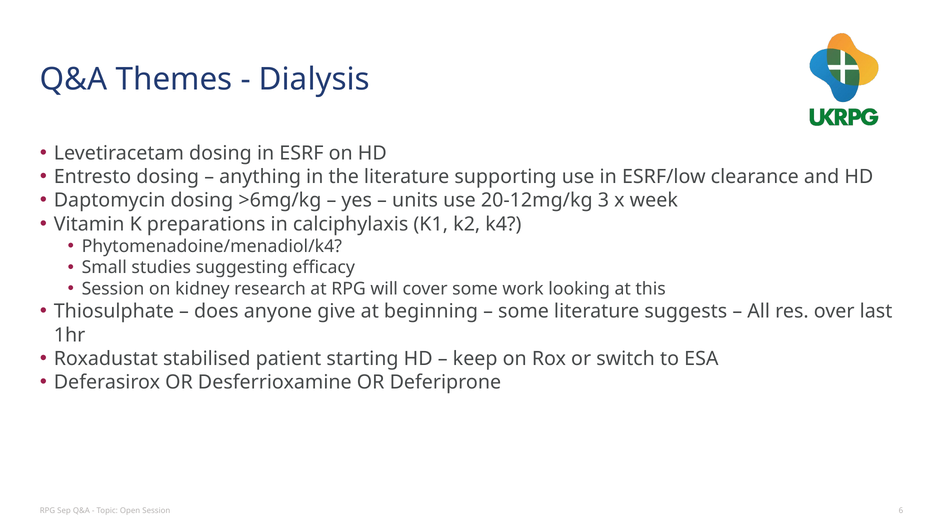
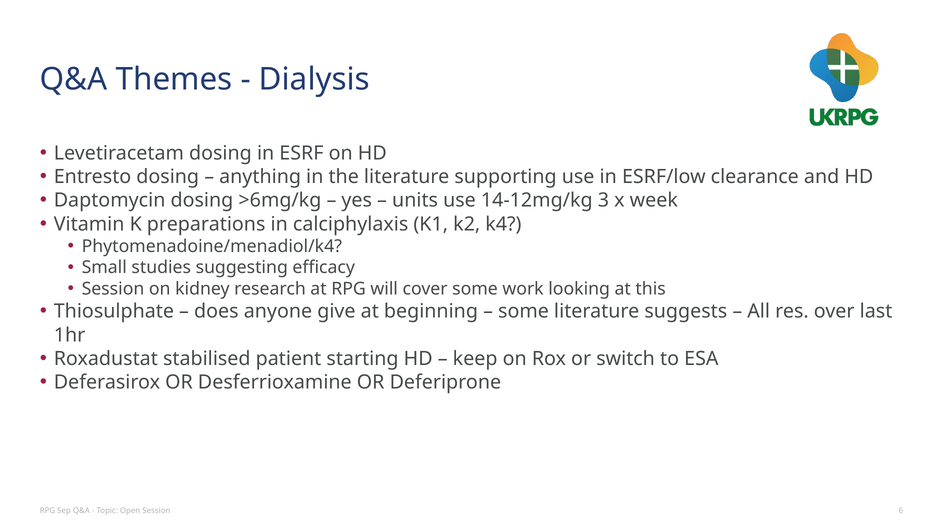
20-12mg/kg: 20-12mg/kg -> 14-12mg/kg (537, 200)
